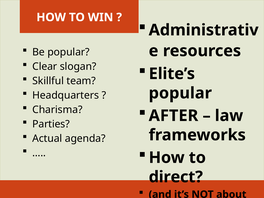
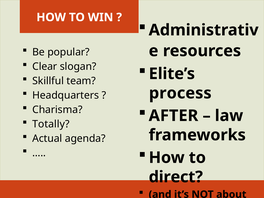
popular: popular -> process (180, 93)
Parties: Parties -> Totally (51, 124)
